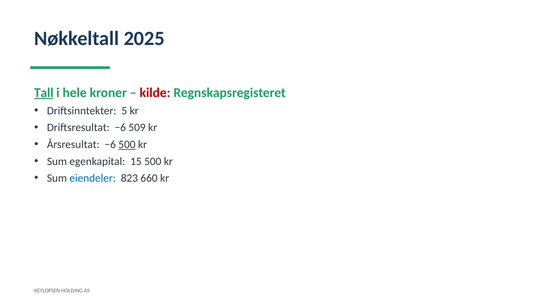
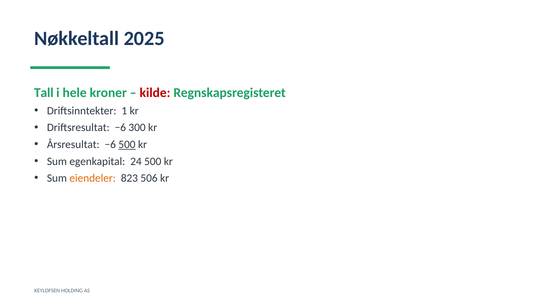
Tall underline: present -> none (44, 93)
5: 5 -> 1 (124, 111)
509: 509 -> 300 (137, 128)
15: 15 -> 24 (136, 161)
eiendeler colour: blue -> orange (93, 178)
660: 660 -> 506 (149, 178)
